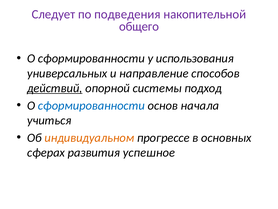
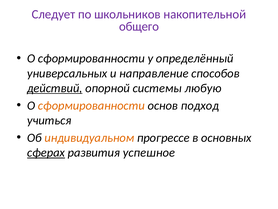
подведения: подведения -> школьников (127, 14)
использования: использования -> определённый (195, 58)
подход: подход -> любую (203, 88)
сформированности colour: blue -> orange (91, 105)
начала: начала -> подход (200, 105)
сферах underline: none -> present (46, 152)
